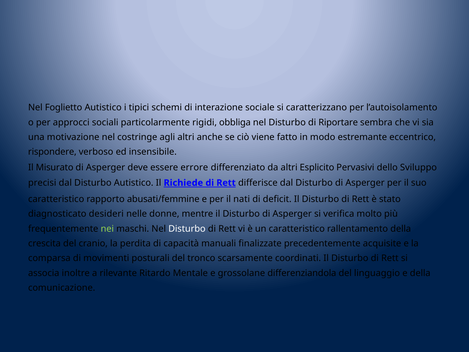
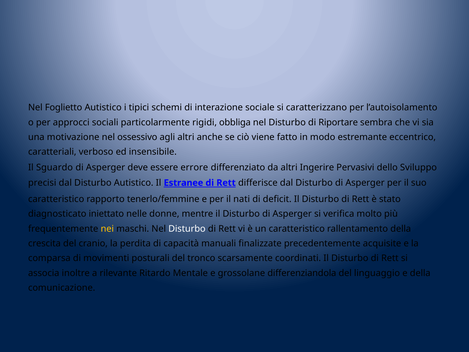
costringe: costringe -> ossessivo (137, 137)
rispondere: rispondere -> caratteriali (52, 152)
Misurato: Misurato -> Sguardo (55, 167)
Esplicito: Esplicito -> Ingerire (317, 167)
Richiede: Richiede -> Estranee (183, 183)
abusati/femmine: abusati/femmine -> tenerlo/femmine (163, 199)
desideri: desideri -> iniettato (106, 214)
nei colour: light green -> yellow (107, 228)
